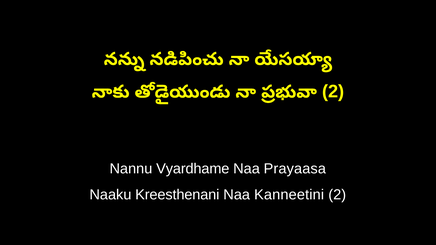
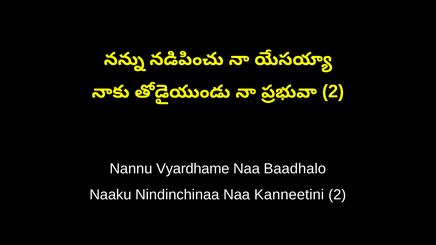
Prayaasa: Prayaasa -> Baadhalo (295, 169)
Kreesthenani: Kreesthenani -> Nindinchinaa (177, 195)
